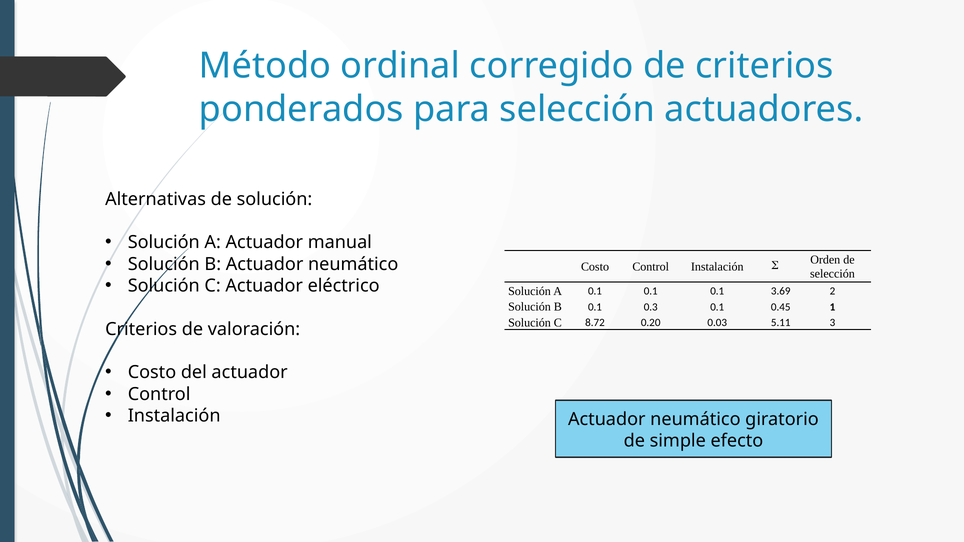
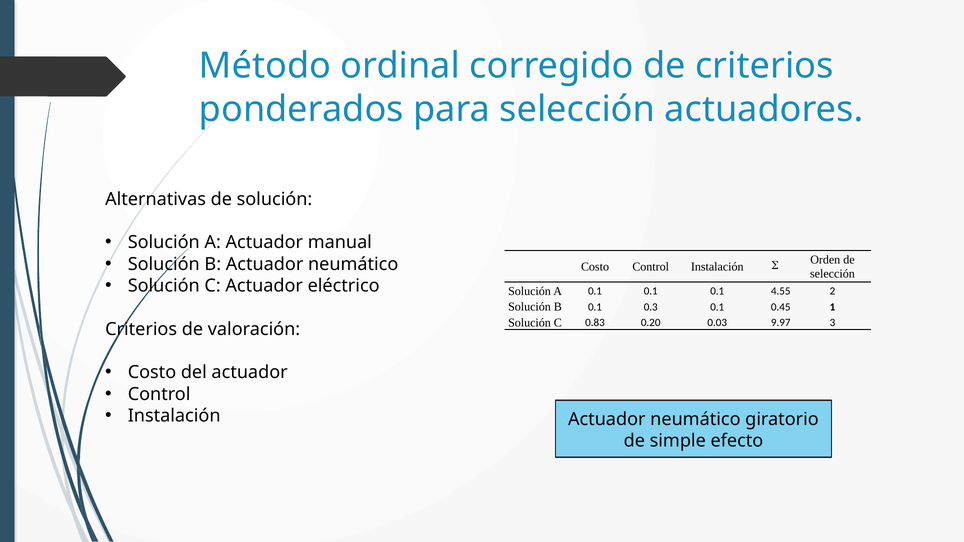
3.69: 3.69 -> 4.55 (781, 291)
8.72: 8.72 -> 0.83 (595, 323)
5.11: 5.11 -> 9.97 (781, 323)
